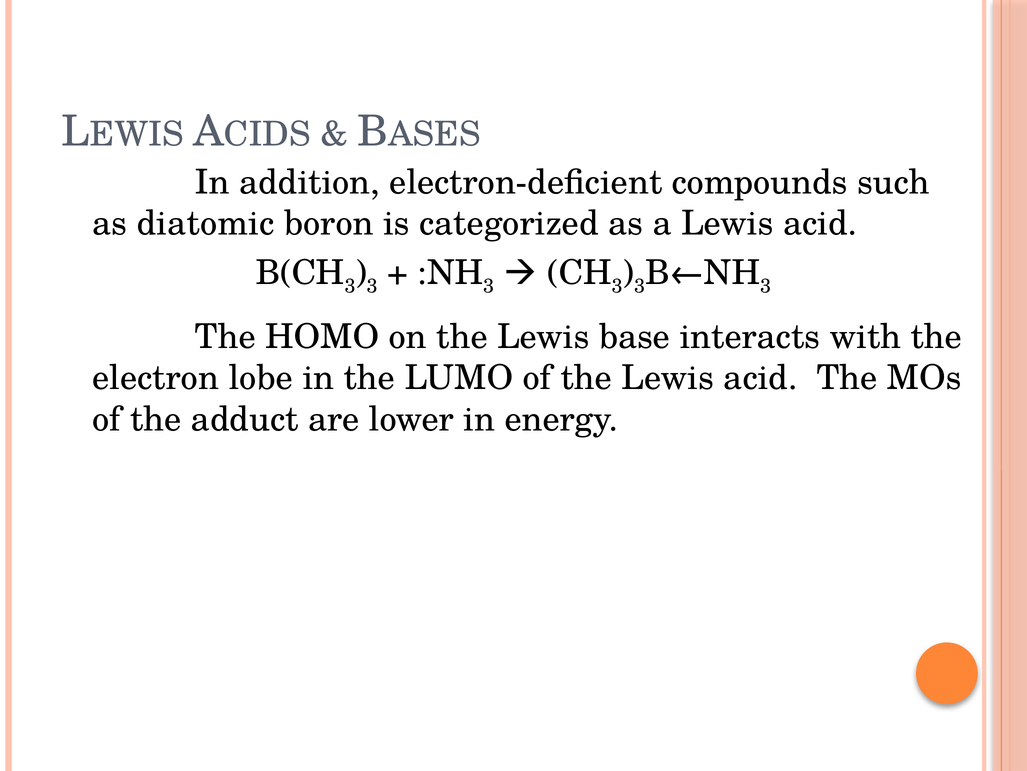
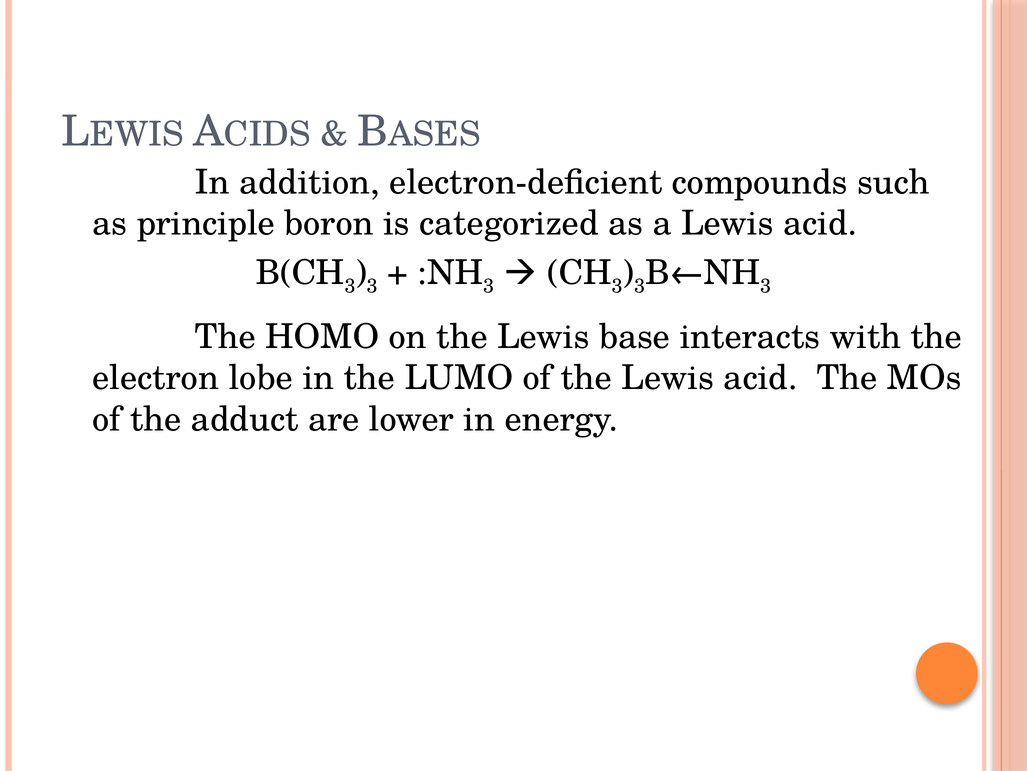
diatomic: diatomic -> principle (206, 223)
